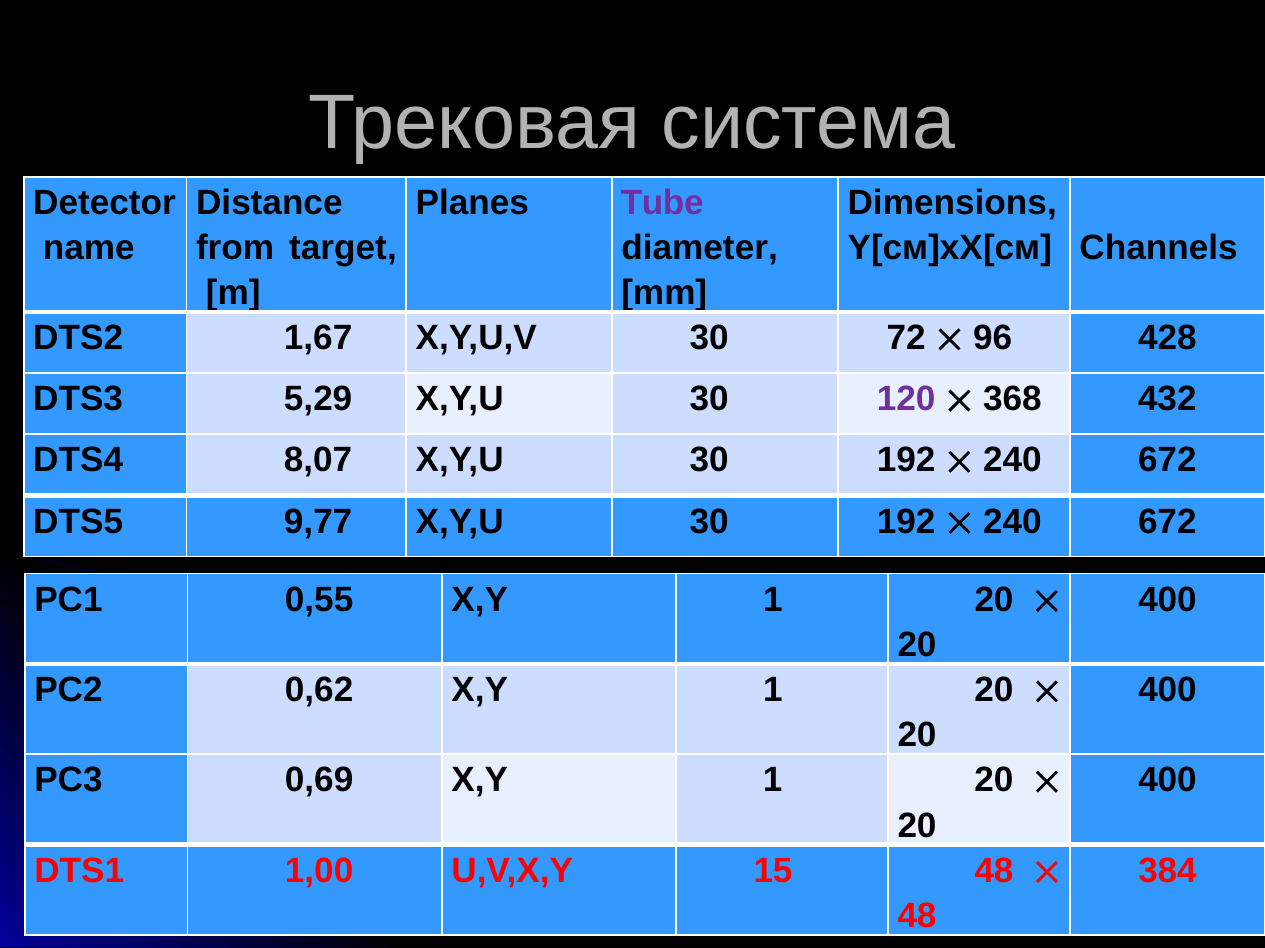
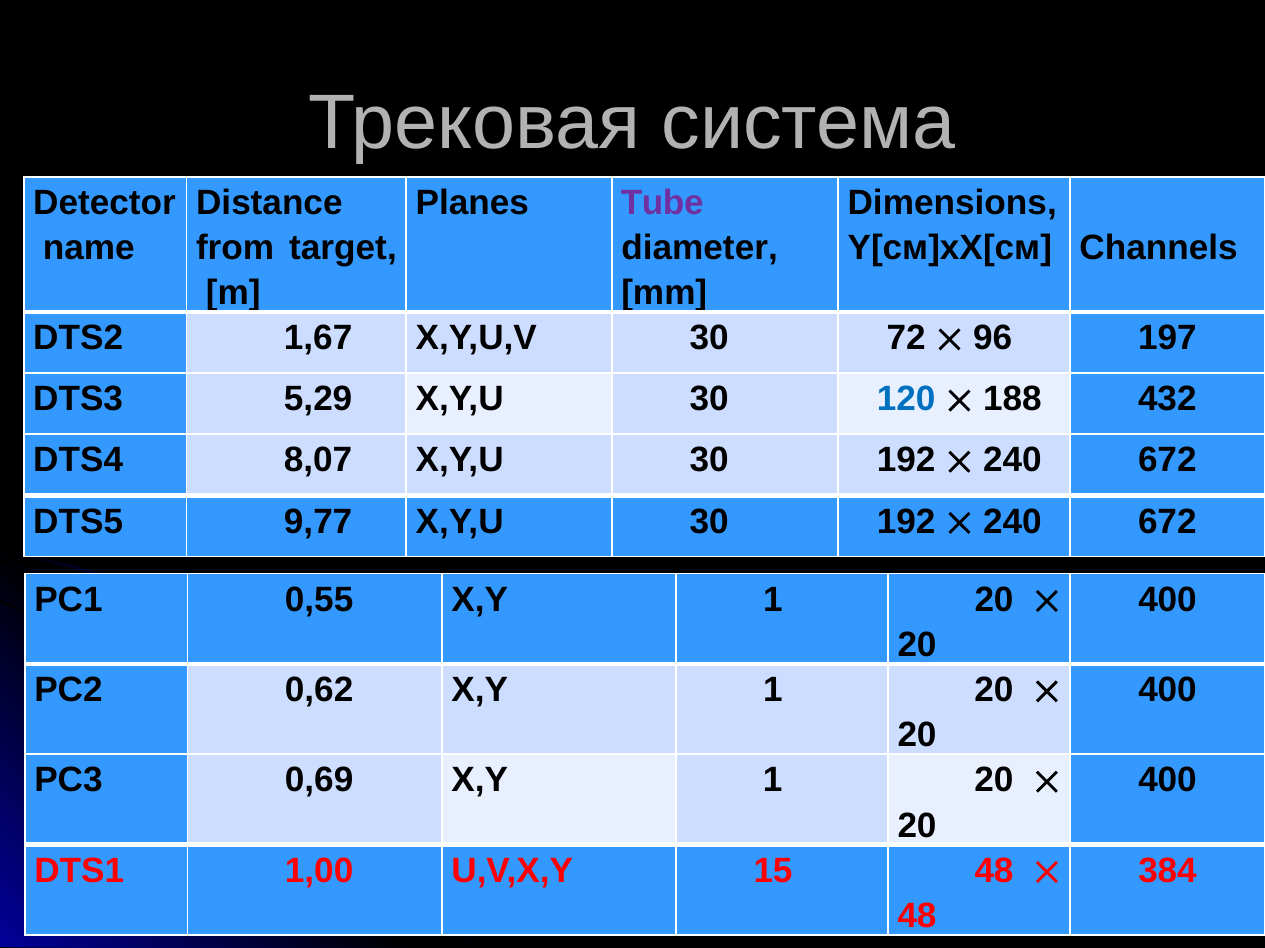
428: 428 -> 197 (1167, 338)
120 colour: purple -> blue (906, 399)
368: 368 -> 188 (1012, 399)
